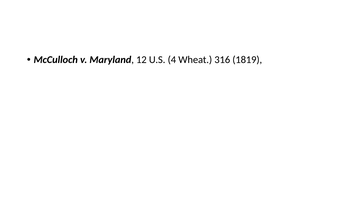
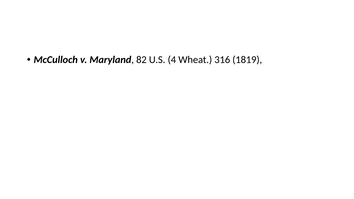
12: 12 -> 82 (141, 60)
